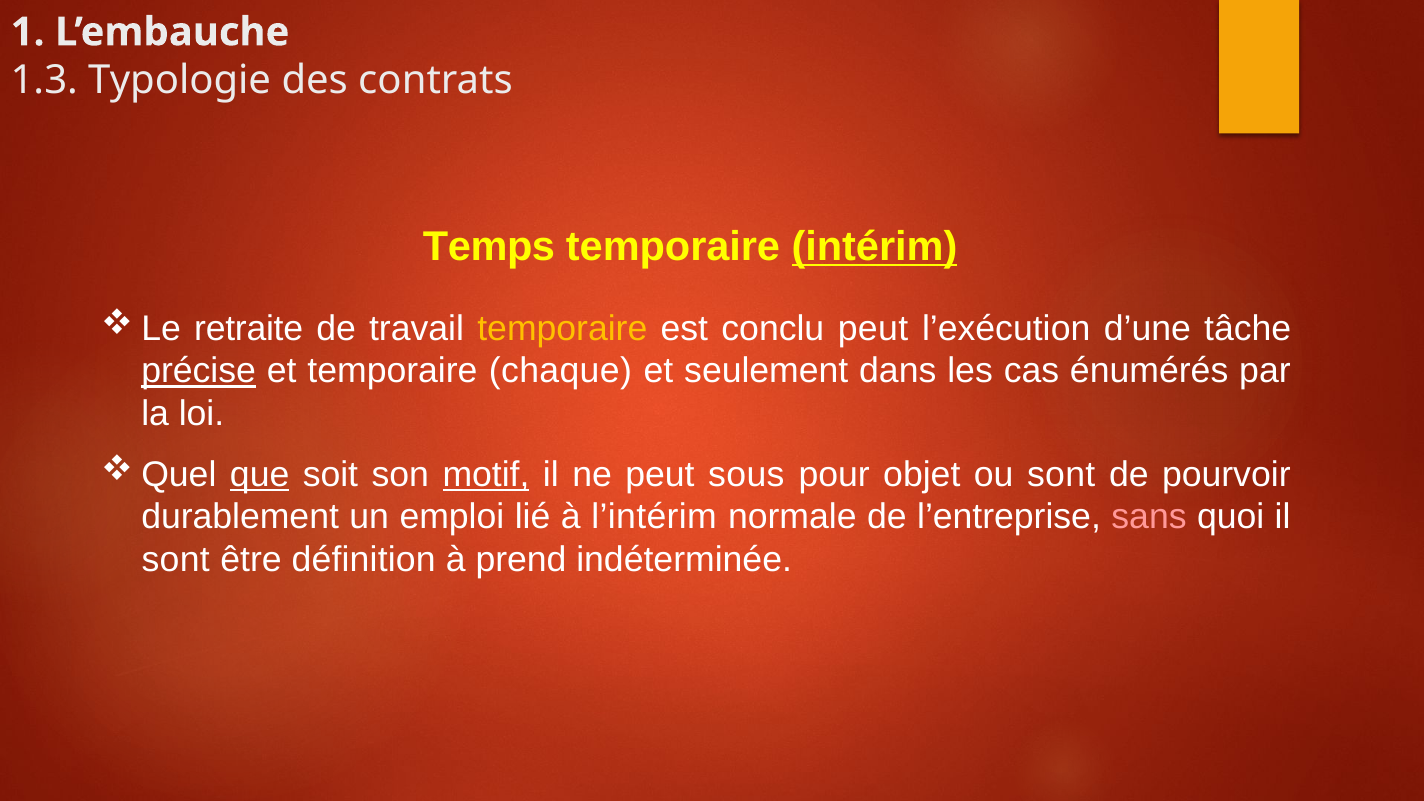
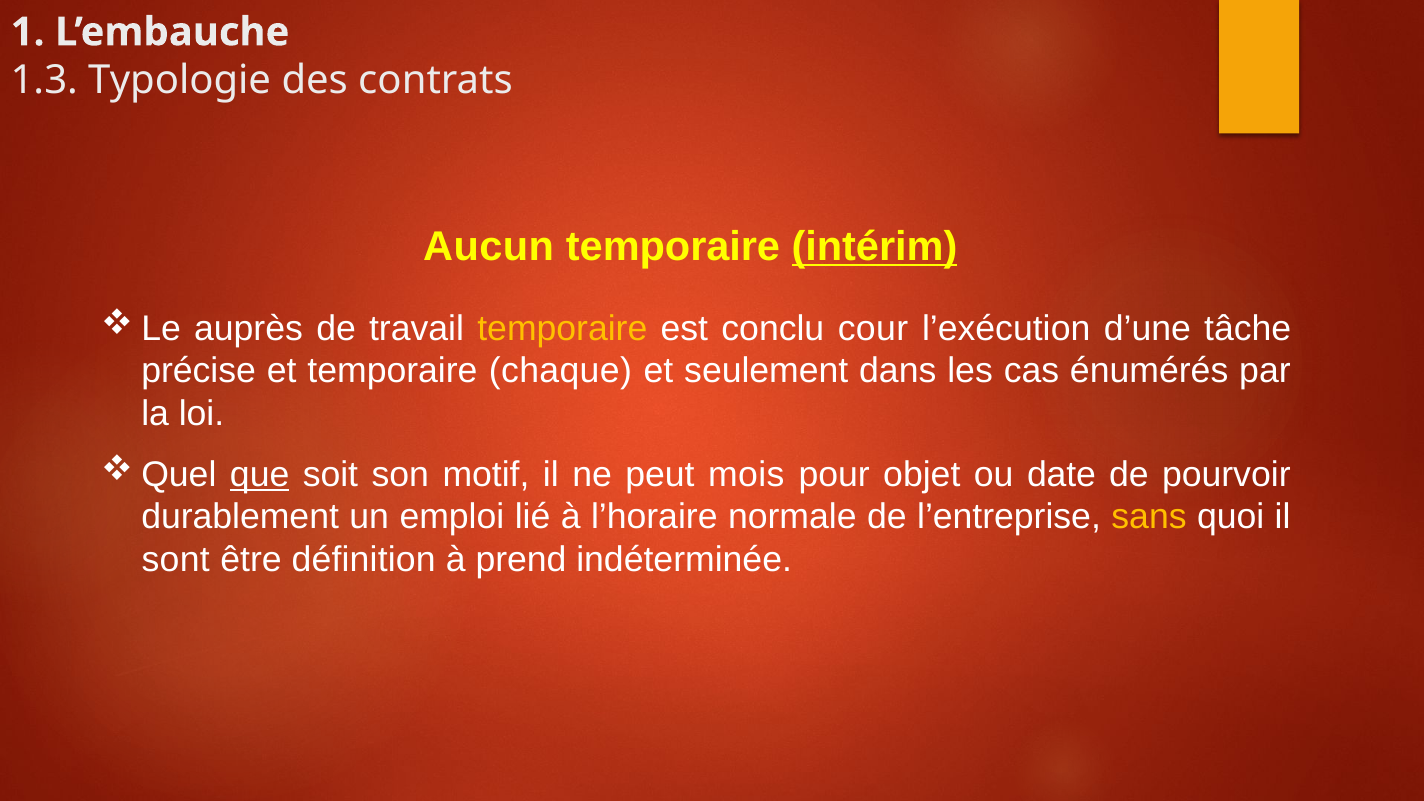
Temps: Temps -> Aucun (489, 247)
retraite: retraite -> auprès (249, 328)
conclu peut: peut -> cour (873, 328)
précise underline: present -> none (199, 371)
motif underline: present -> none (486, 474)
sous: sous -> mois (746, 474)
ou sont: sont -> date (1061, 474)
l’intérim: l’intérim -> l’horaire (654, 517)
sans colour: pink -> yellow (1149, 517)
